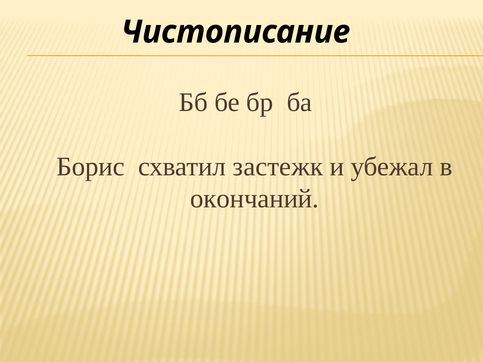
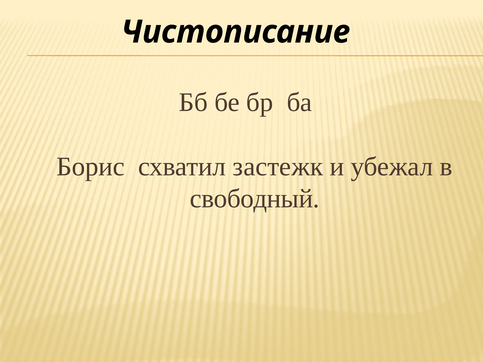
окончаний: окончаний -> свободный (255, 199)
